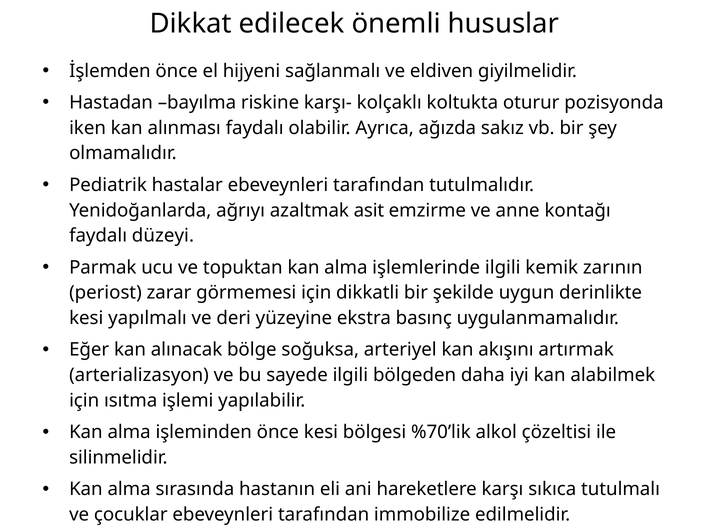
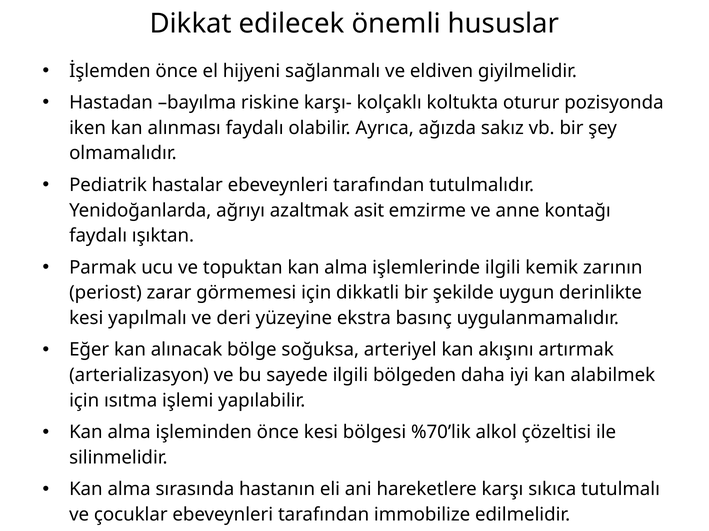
düzeyi: düzeyi -> ışıktan (163, 236)
